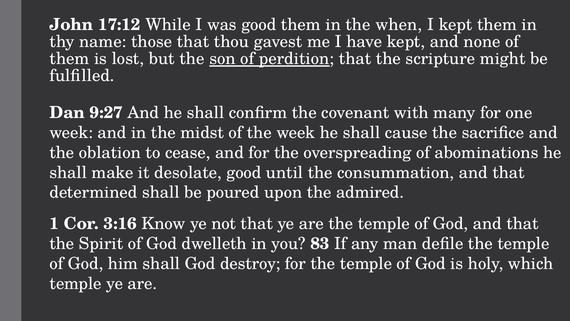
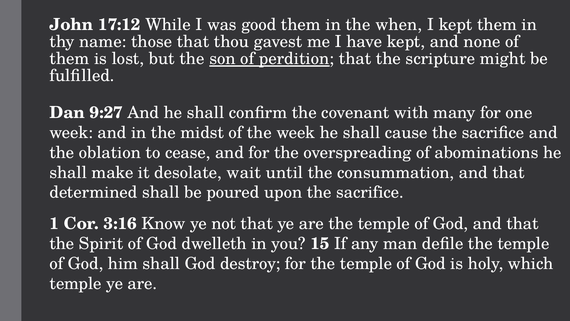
desolate good: good -> wait (244, 172)
upon the admired: admired -> sacrifice (370, 192)
83: 83 -> 15 (320, 243)
